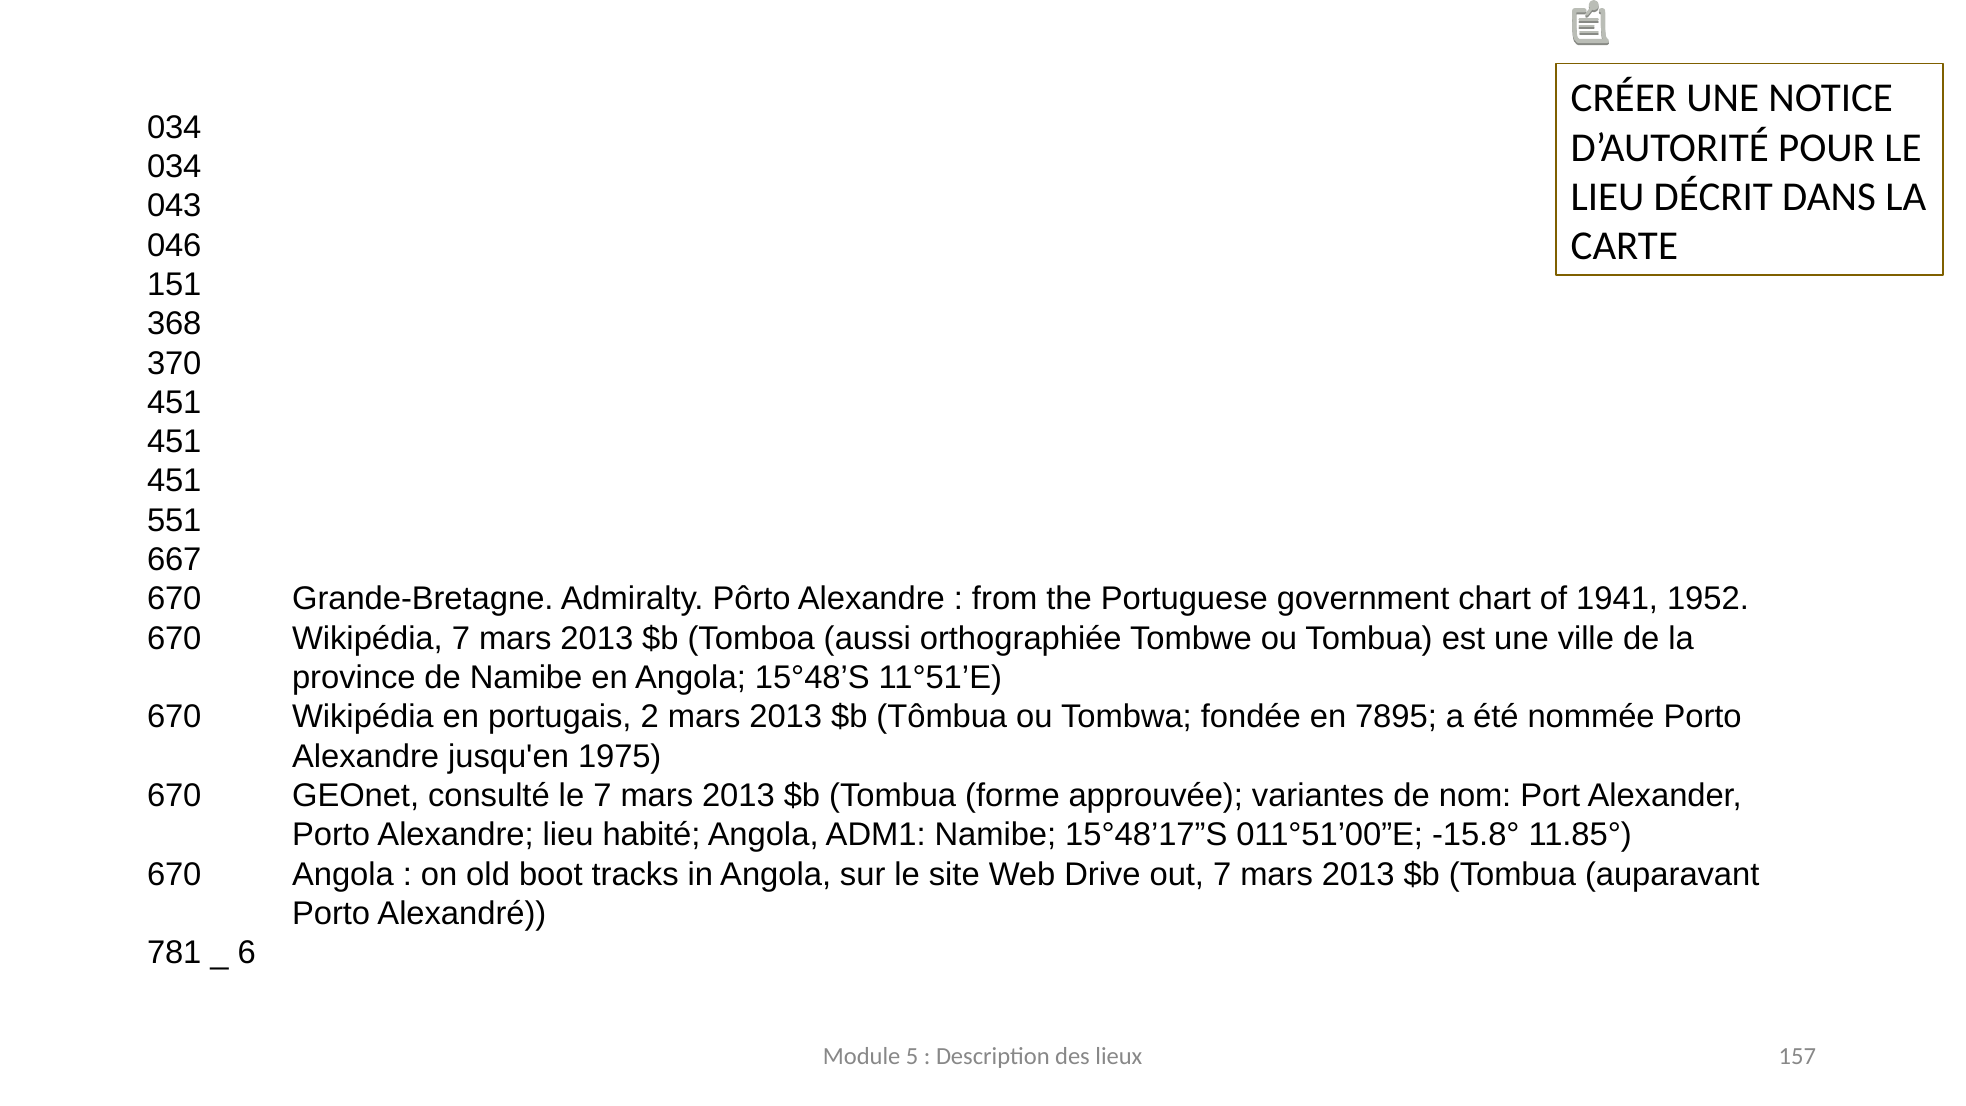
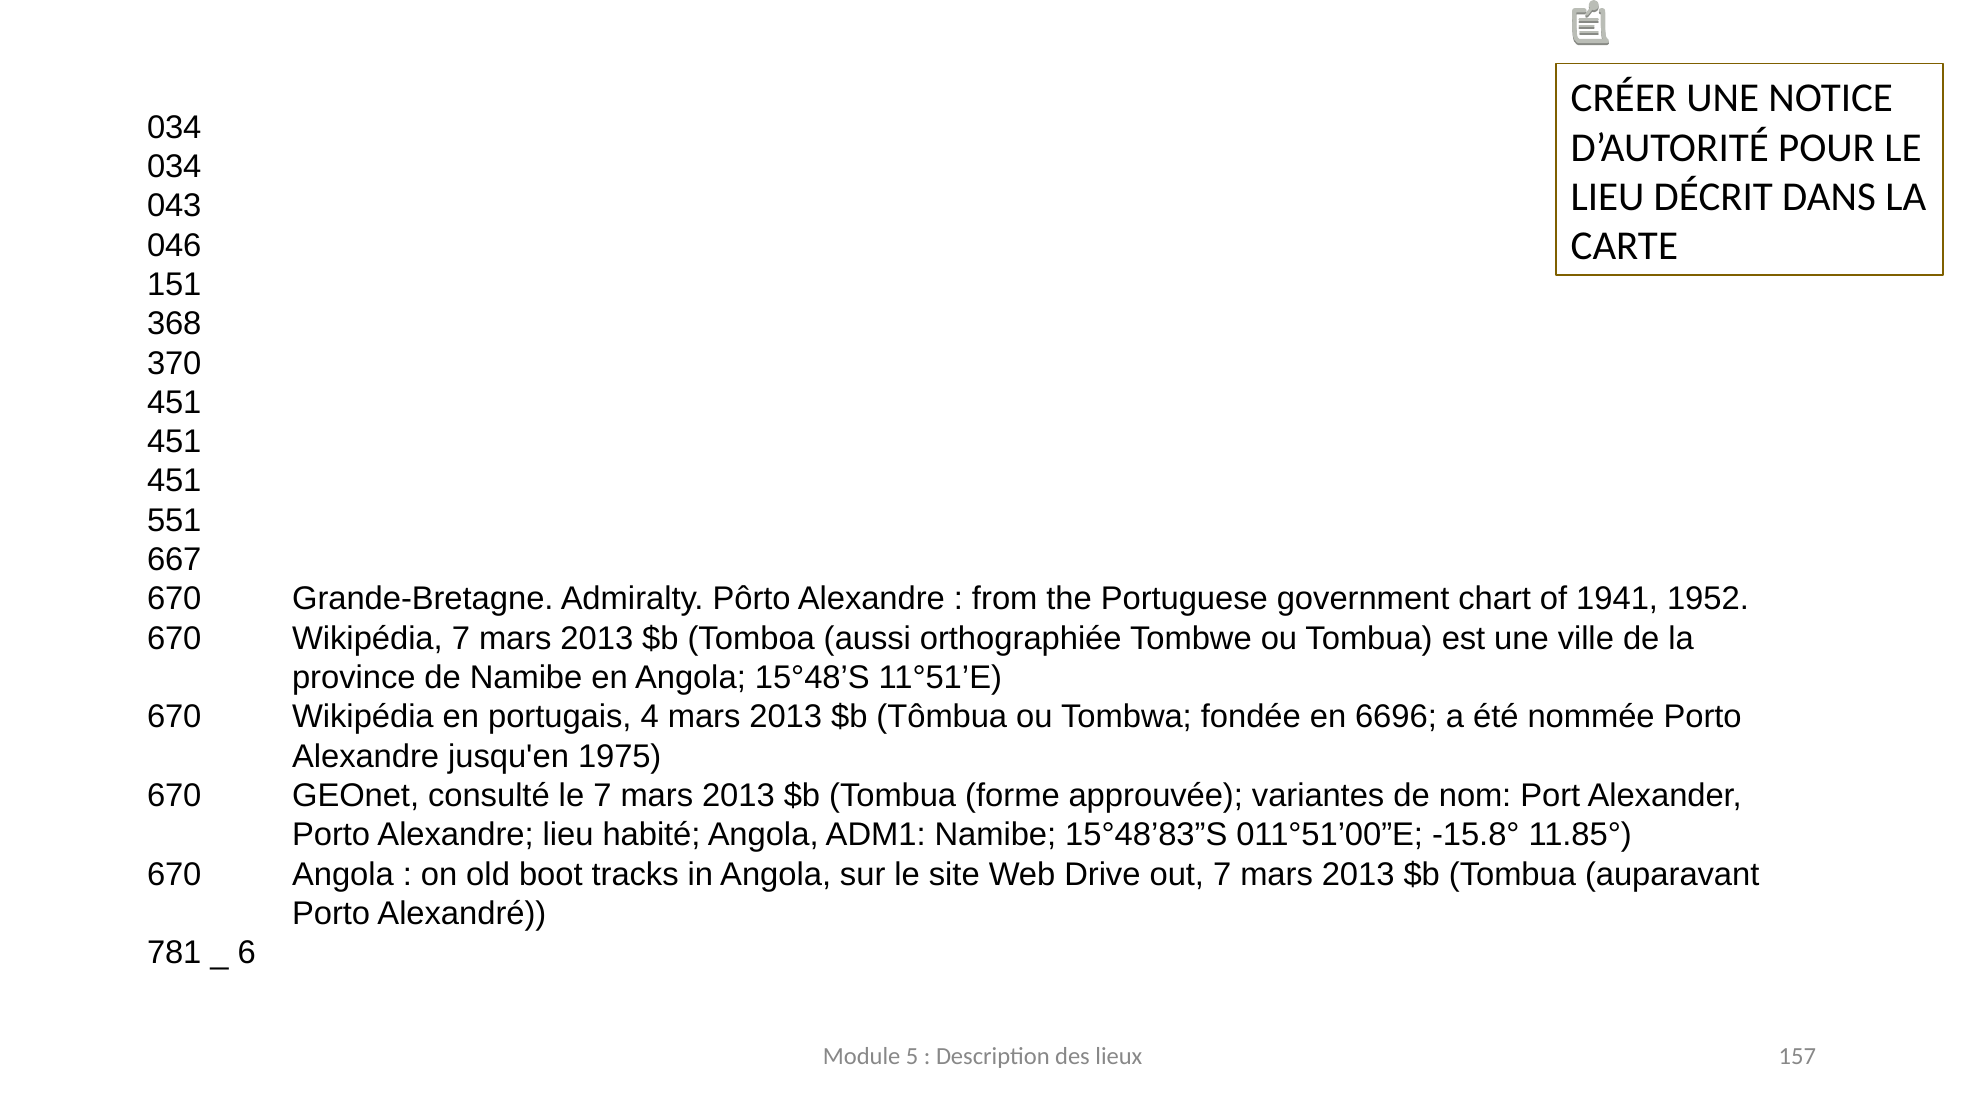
2: 2 -> 4 (650, 717)
7895: 7895 -> 6696 (1396, 717)
15°48’17”S: 15°48’17”S -> 15°48’83”S (1146, 835)
